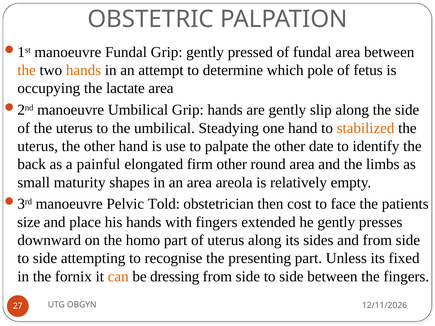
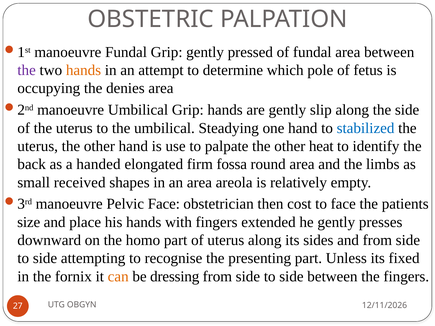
the colour: orange -> purple (27, 70)
lactate: lactate -> denies (125, 88)
stabilized colour: orange -> blue (366, 128)
date: date -> heat (321, 146)
painful: painful -> handed (99, 164)
firm other: other -> fossa (232, 164)
maturity: maturity -> received (80, 183)
Pelvic Told: Told -> Face (164, 204)
